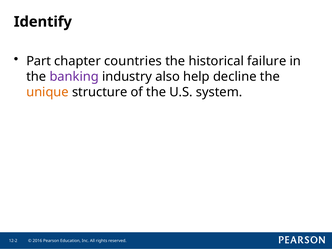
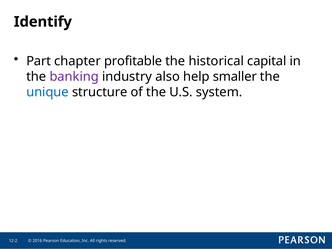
countries: countries -> profitable (133, 61)
failure: failure -> capital (267, 61)
decline: decline -> smaller (235, 77)
unique colour: orange -> blue (47, 92)
